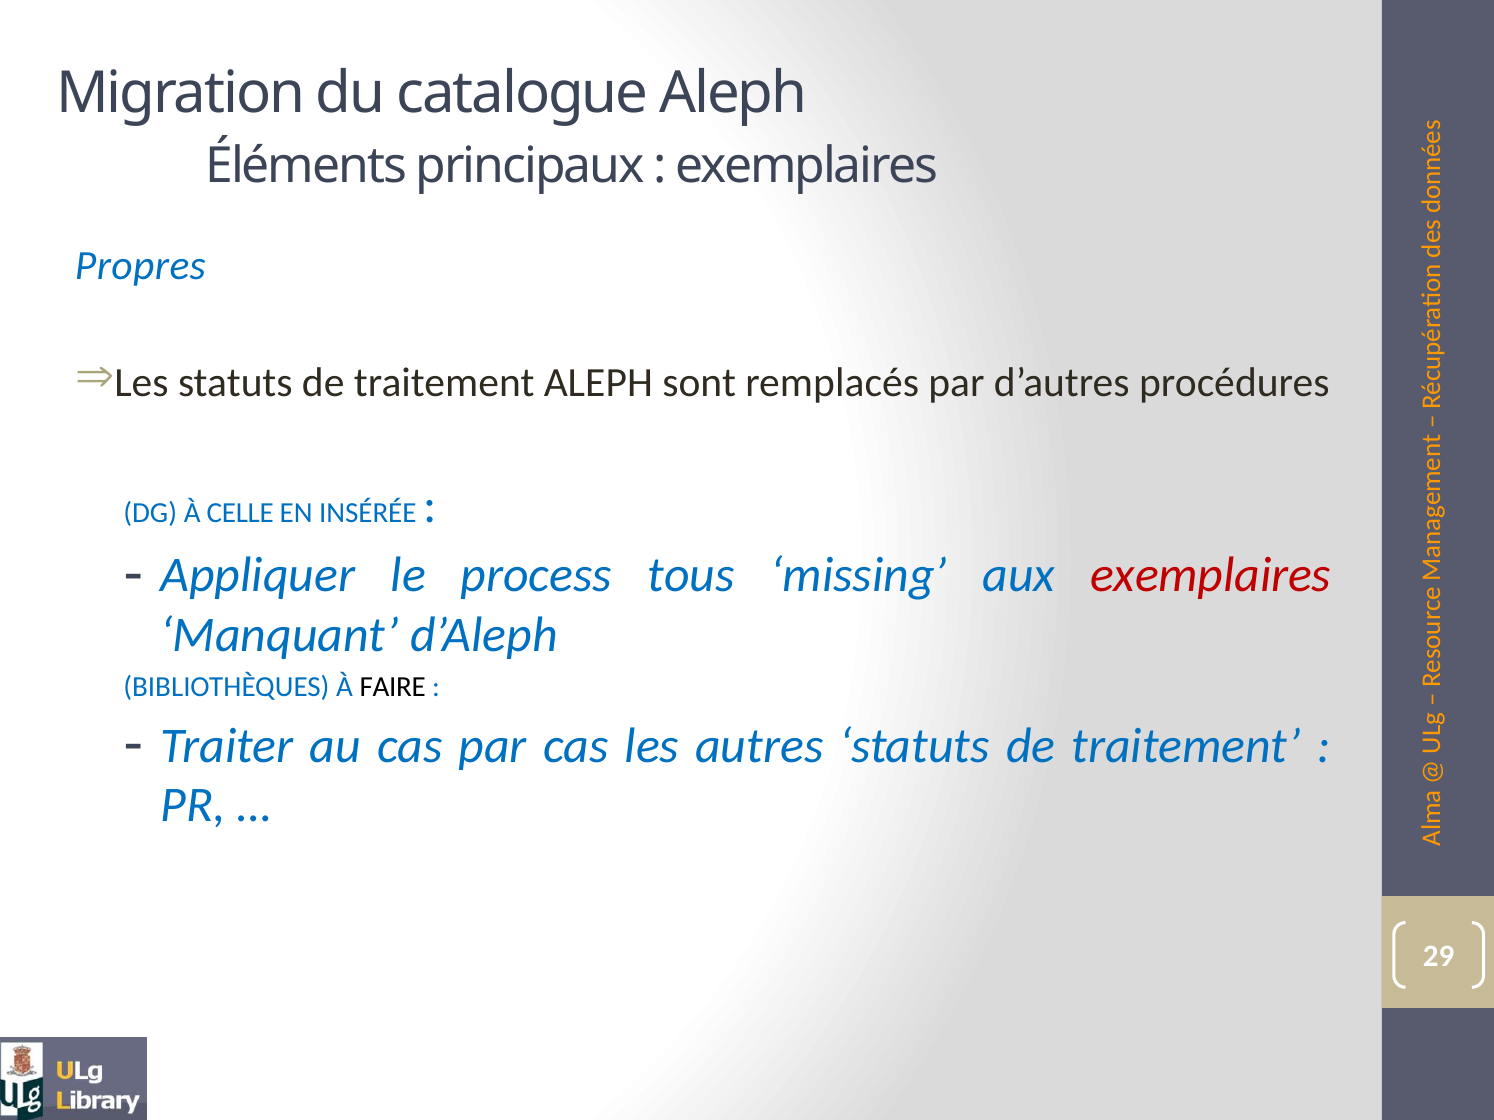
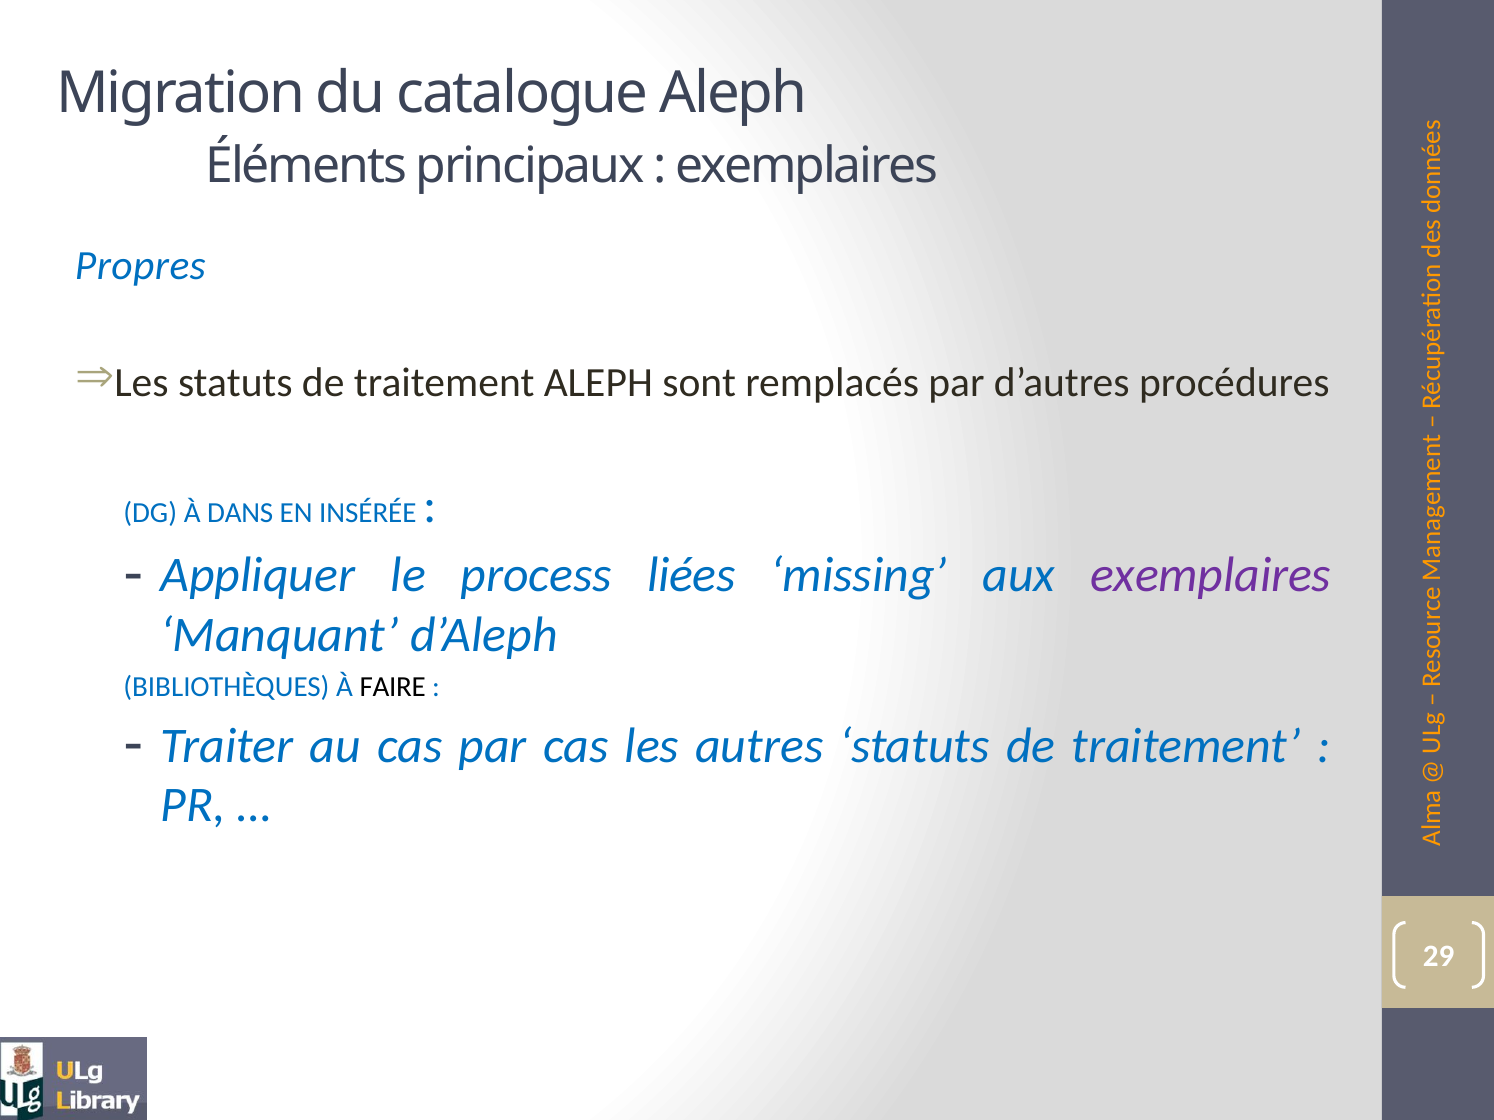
CELLE: CELLE -> DANS (240, 513)
tous: tous -> liées (691, 576)
exemplaires colour: red -> purple (1211, 576)
